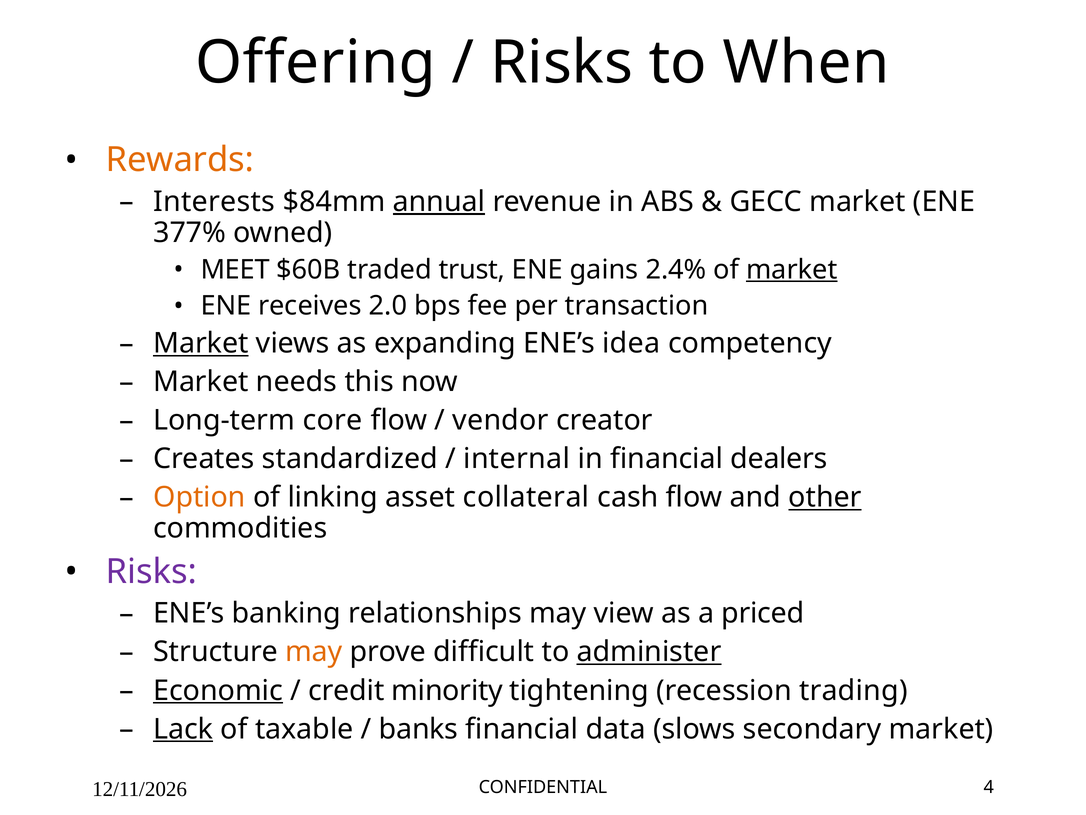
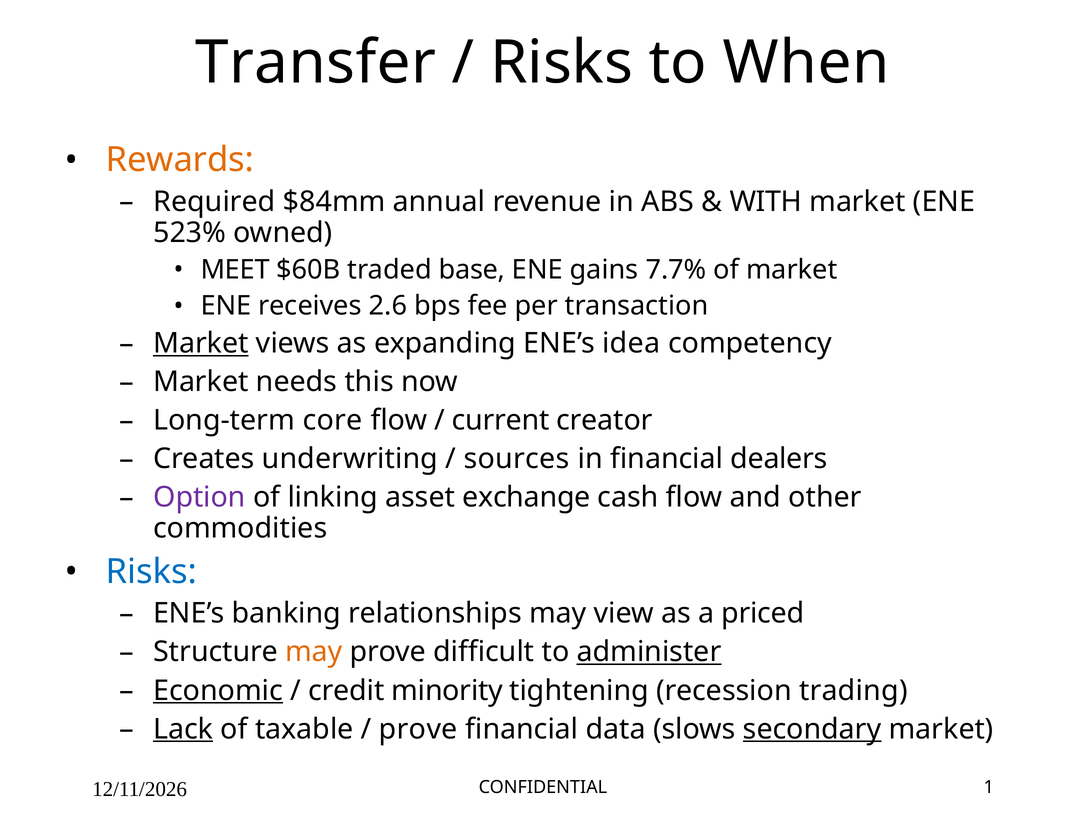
Offering: Offering -> Transfer (316, 63)
Interests: Interests -> Required (214, 202)
annual underline: present -> none (439, 202)
GECC: GECC -> WITH (766, 202)
377%: 377% -> 523% (190, 233)
trust: trust -> base (472, 270)
2.4%: 2.4% -> 7.7% (676, 270)
market underline: present -> none (792, 270)
2.0: 2.0 -> 2.6 (388, 306)
vendor: vendor -> current (501, 420)
standardized: standardized -> underwriting (350, 459)
internal: internal -> sources (517, 459)
Option colour: orange -> purple (199, 497)
collateral: collateral -> exchange (526, 497)
other underline: present -> none (825, 497)
Risks colour: purple -> blue (151, 571)
banks: banks -> prove (418, 729)
secondary underline: none -> present (812, 729)
4: 4 -> 1 (989, 787)
